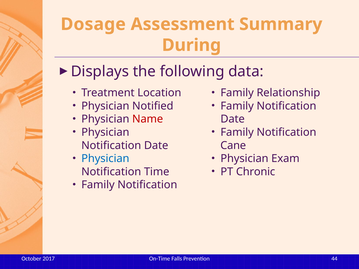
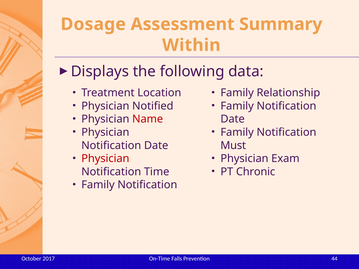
During: During -> Within (191, 45)
Cane: Cane -> Must (233, 146)
Physician colour: blue -> red (105, 159)
